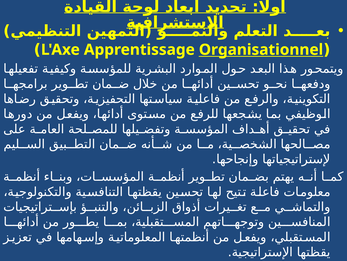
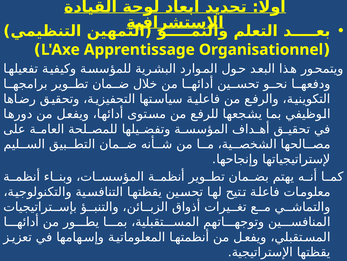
Organisationnel underline: present -> none (261, 50)
